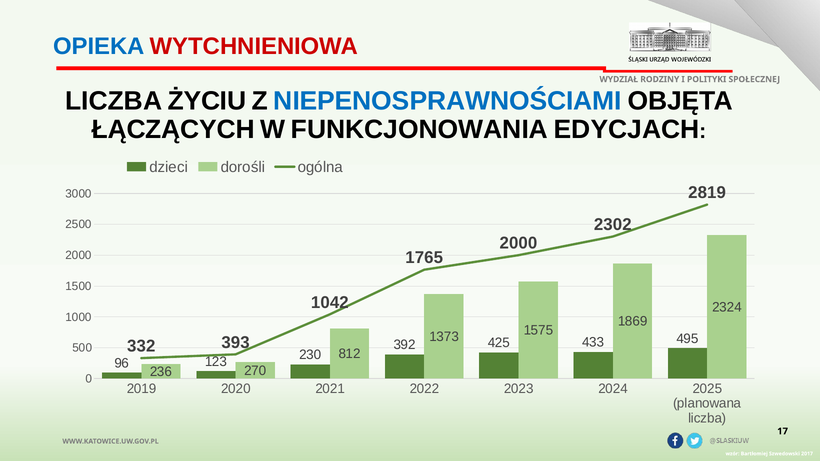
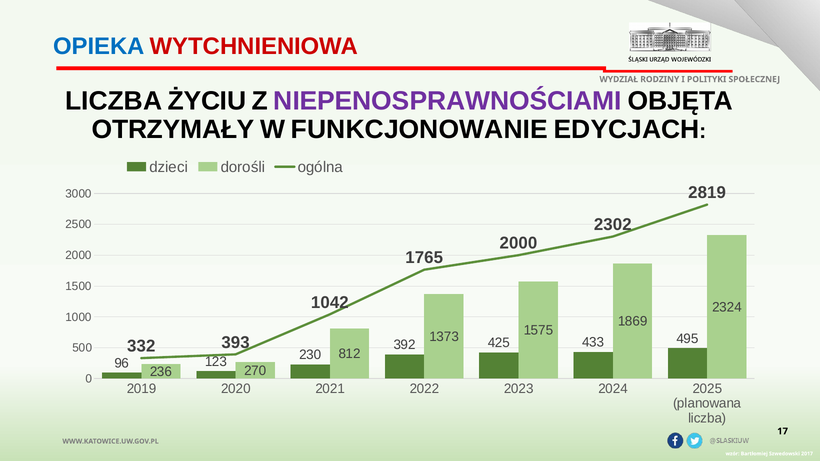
NIEPENOSPRAWNOŚCIAMI colour: blue -> purple (448, 101)
ŁĄCZĄCYCH: ŁĄCZĄCYCH -> OTRZYMAŁY (173, 130)
FUNKCJONOWANIA: FUNKCJONOWANIA -> FUNKCJONOWANIE (419, 130)
